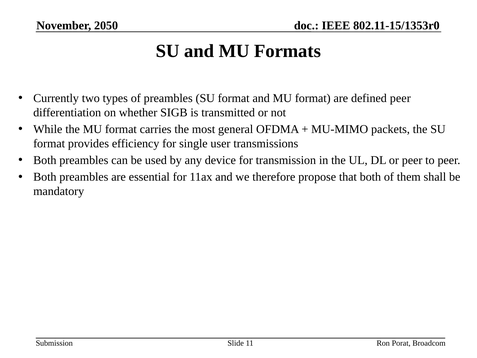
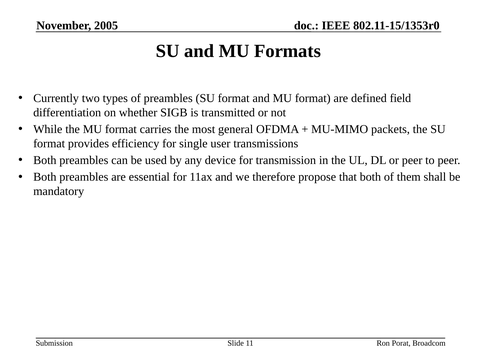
2050: 2050 -> 2005 (106, 25)
defined peer: peer -> field (400, 98)
